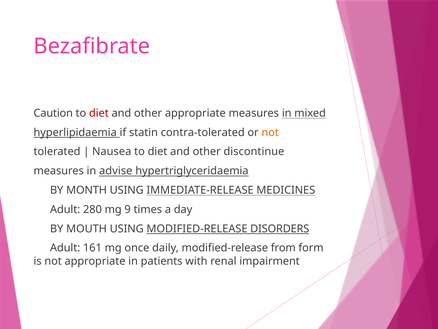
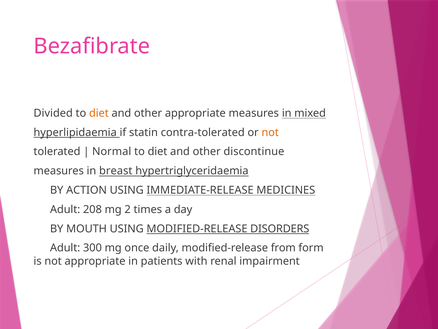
Caution: Caution -> Divided (53, 113)
diet colour: red -> orange (99, 113)
Nausea: Nausea -> Normal (112, 151)
advise: advise -> breast (116, 171)
MONTH: MONTH -> ACTION (87, 190)
280: 280 -> 208 (92, 209)
9: 9 -> 2 (128, 209)
161: 161 -> 300 (92, 248)
